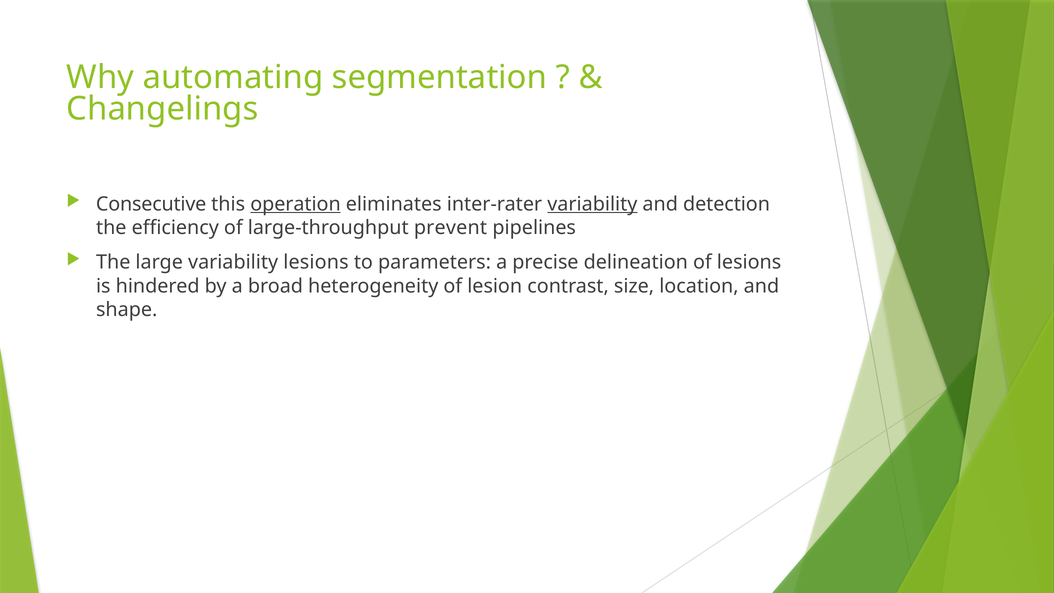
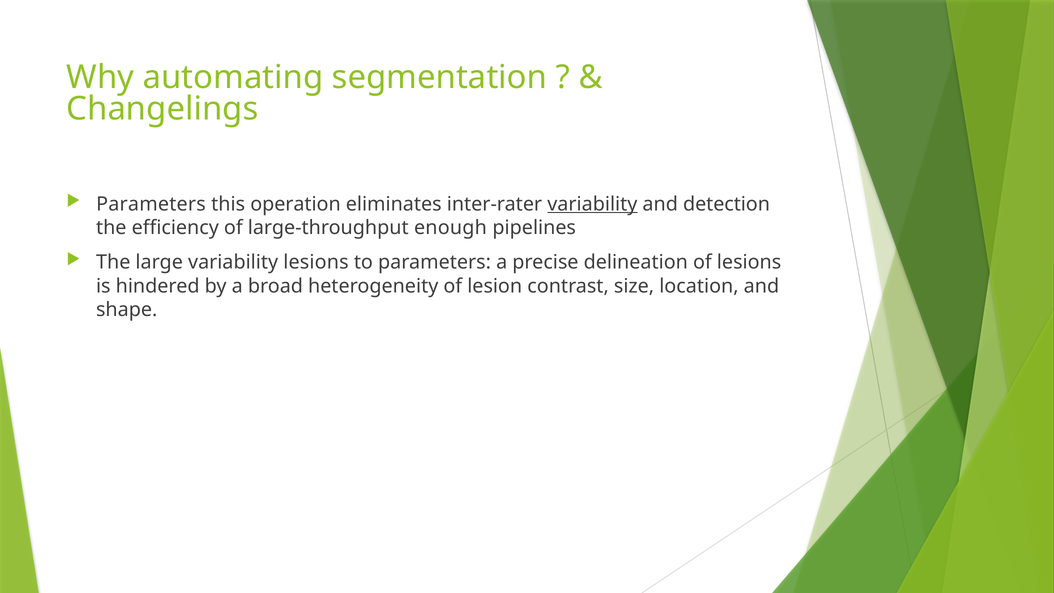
Consecutive: Consecutive -> Parameters (151, 204)
operation underline: present -> none (295, 204)
prevent: prevent -> enough (450, 228)
